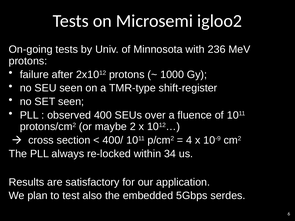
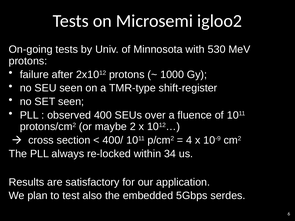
236: 236 -> 530 (217, 50)
